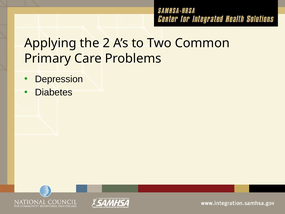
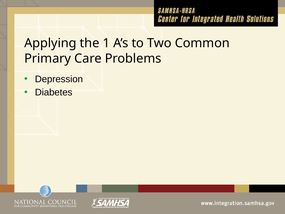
2: 2 -> 1 (106, 43)
